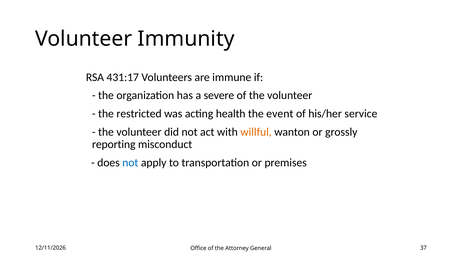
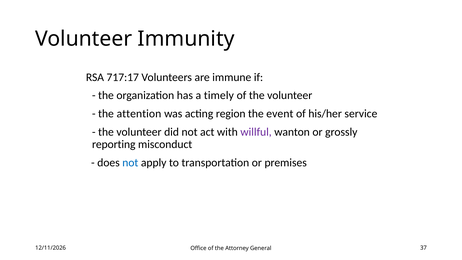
431:17: 431:17 -> 717:17 (123, 77)
severe: severe -> timely (219, 95)
restricted: restricted -> attention (139, 114)
health: health -> region (231, 114)
willful colour: orange -> purple (256, 132)
